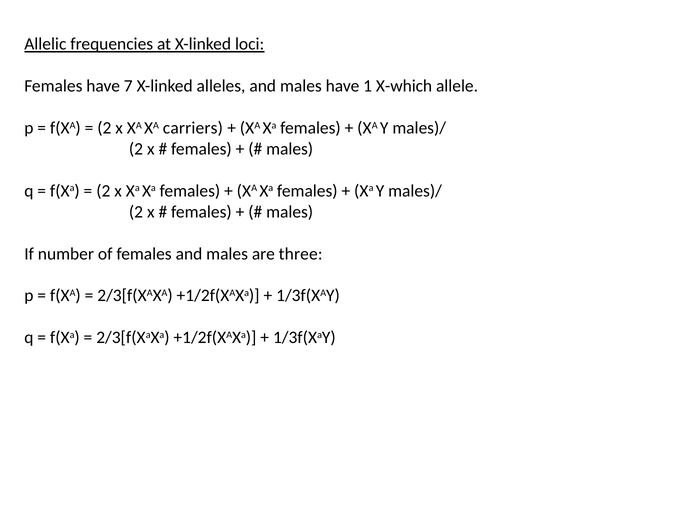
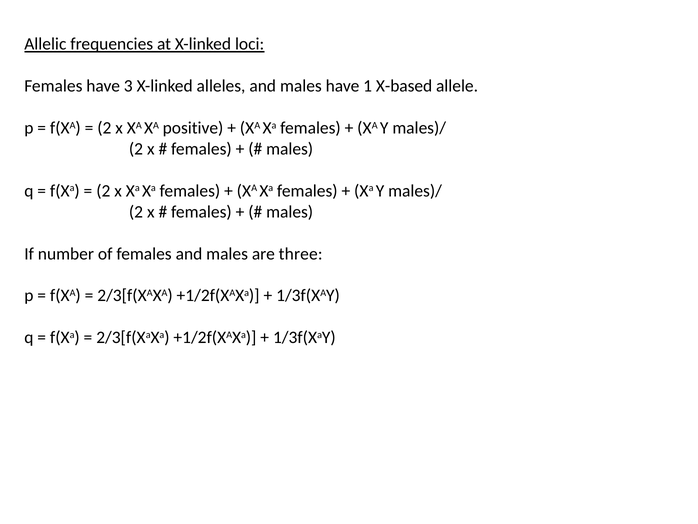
7: 7 -> 3 (128, 86)
X-which: X-which -> X-based (404, 86)
carriers: carriers -> positive (193, 128)
